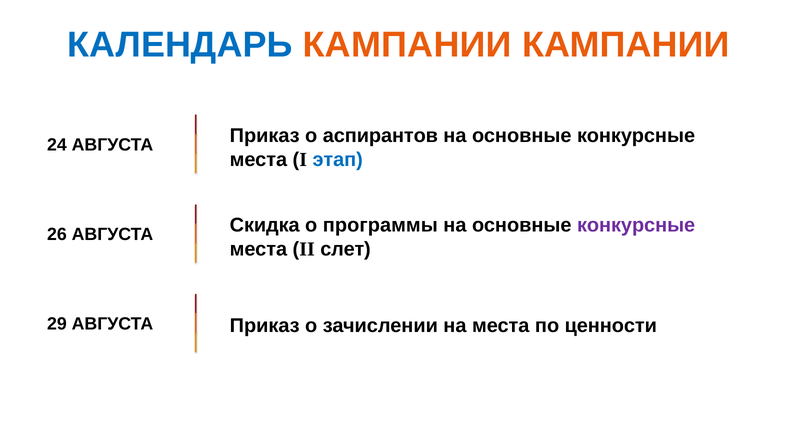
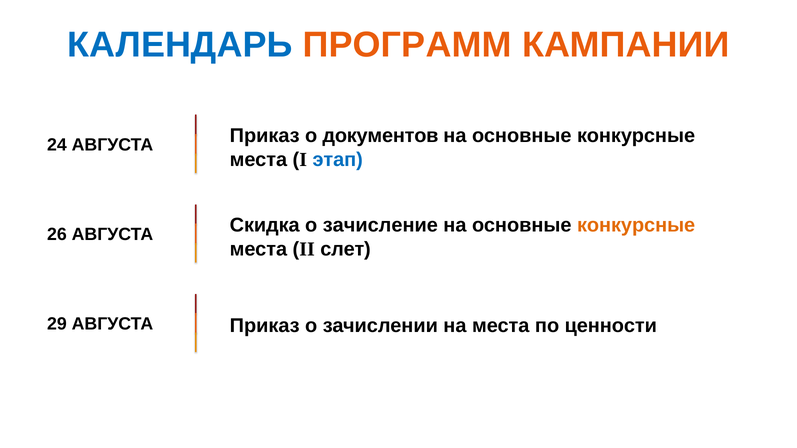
КАЛЕНДАРЬ КАМПАНИИ: КАМПАНИИ -> ПРОГРАММ (407, 45)
аспирантов: аспирантов -> документов (380, 136)
программы: программы -> зачисление (380, 225)
конкурсные colour: purple -> orange (636, 225)
